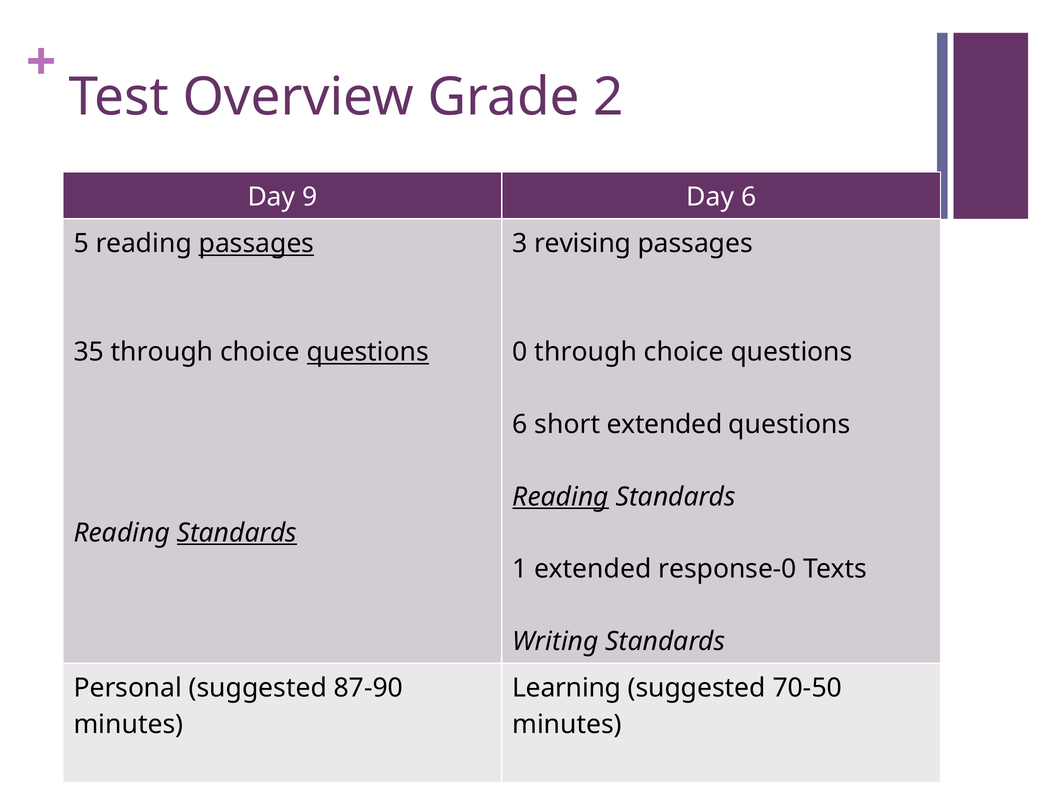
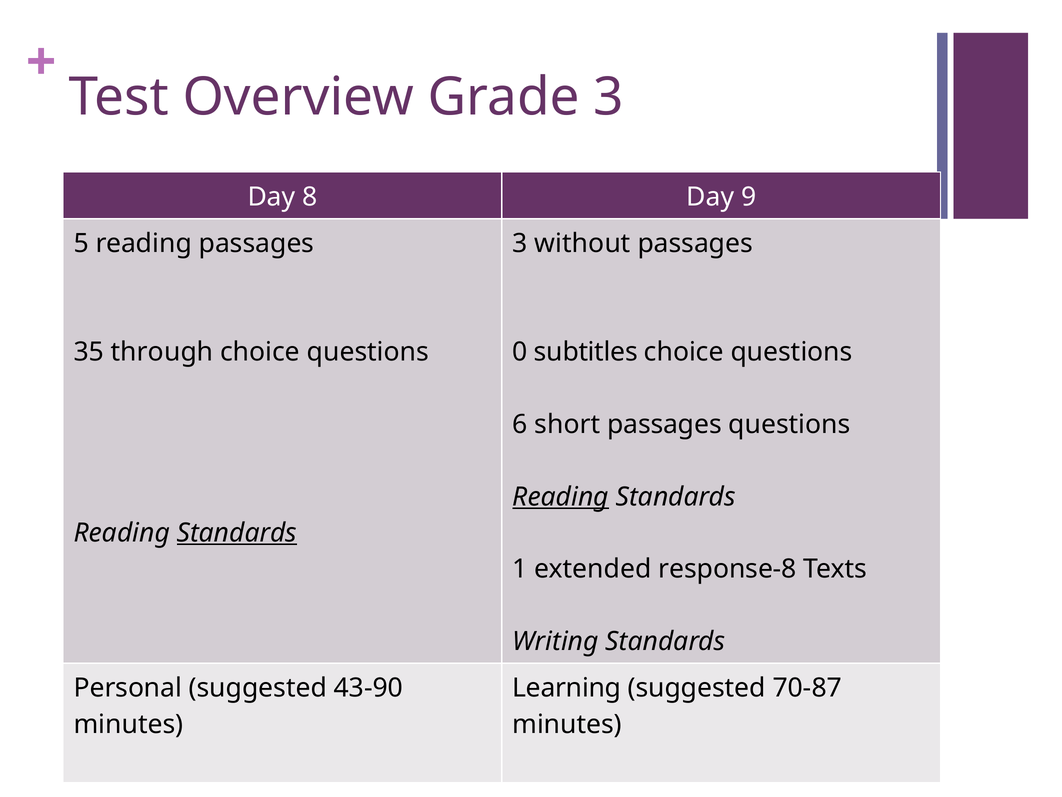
Grade 2: 2 -> 3 (609, 97)
9: 9 -> 8 (310, 197)
Day 6: 6 -> 9 (749, 197)
passages underline: present -> none (256, 244)
revising: revising -> without (582, 244)
questions underline: present -> none (368, 352)
0 through: through -> subtitles (586, 352)
short extended: extended -> passages (664, 424)
response-0: response-0 -> response-8 (728, 569)
87-90: 87-90 -> 43-90 (368, 688)
70-50: 70-50 -> 70-87 (807, 688)
